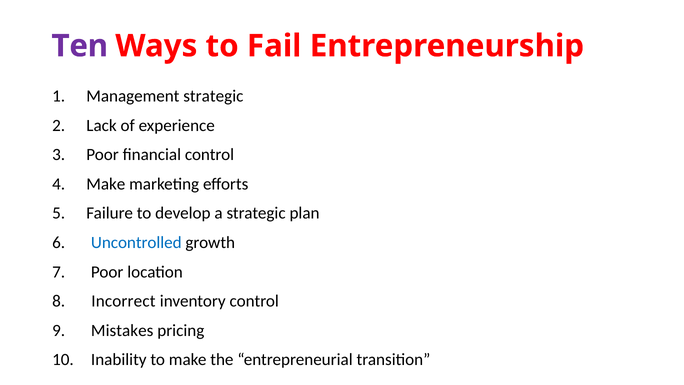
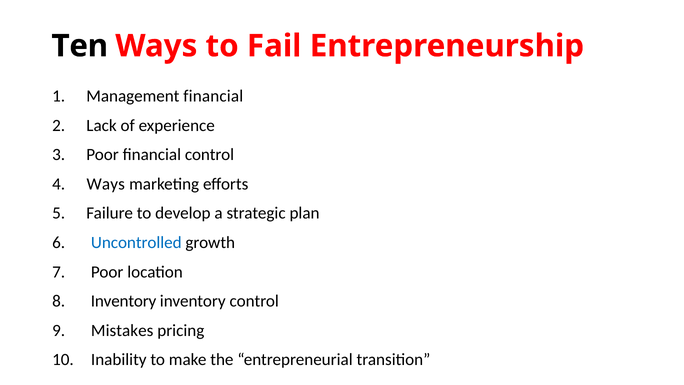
Ten colour: purple -> black (80, 46)
Management strategic: strategic -> financial (213, 96)
Make: Make -> Ways (106, 184)
Incorrect: Incorrect -> Inventory (124, 301)
